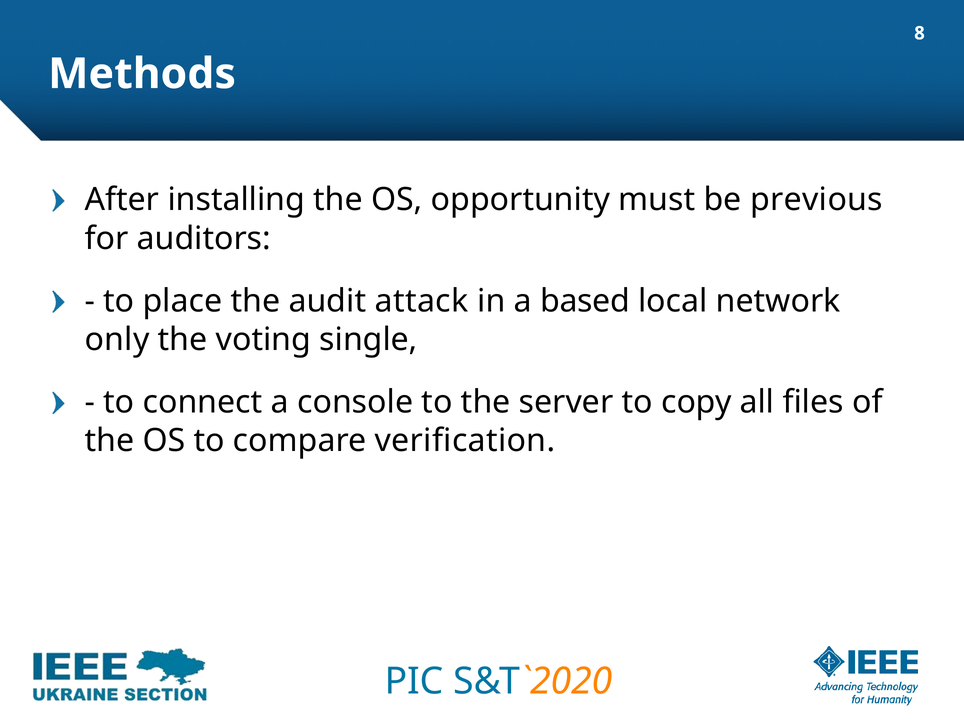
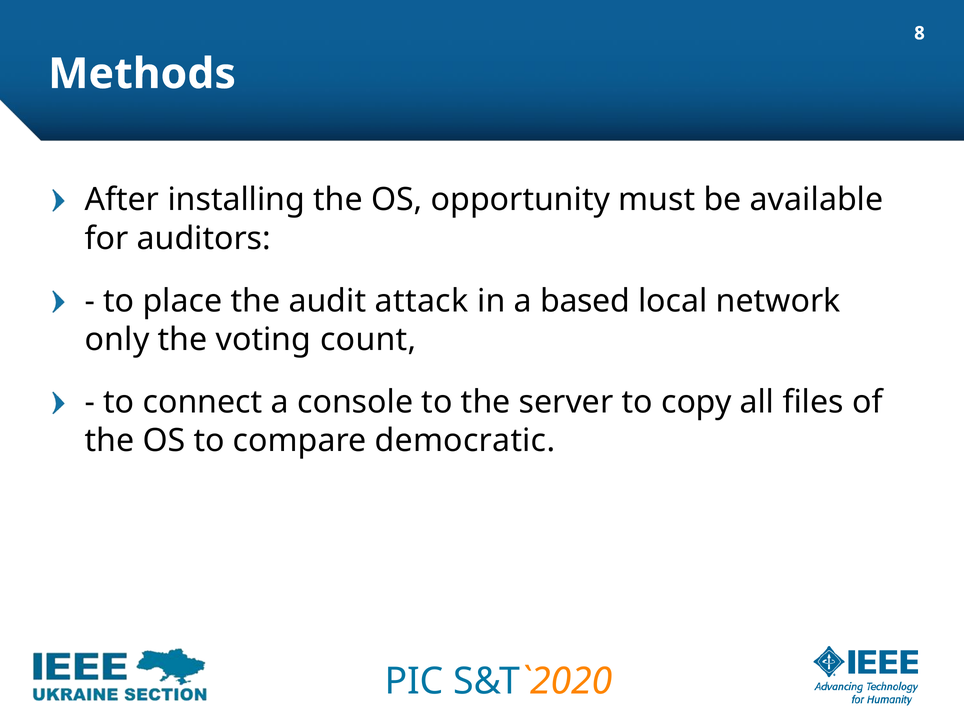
previous: previous -> available (817, 200)
single: single -> count (368, 340)
verification: verification -> democratic (465, 441)
